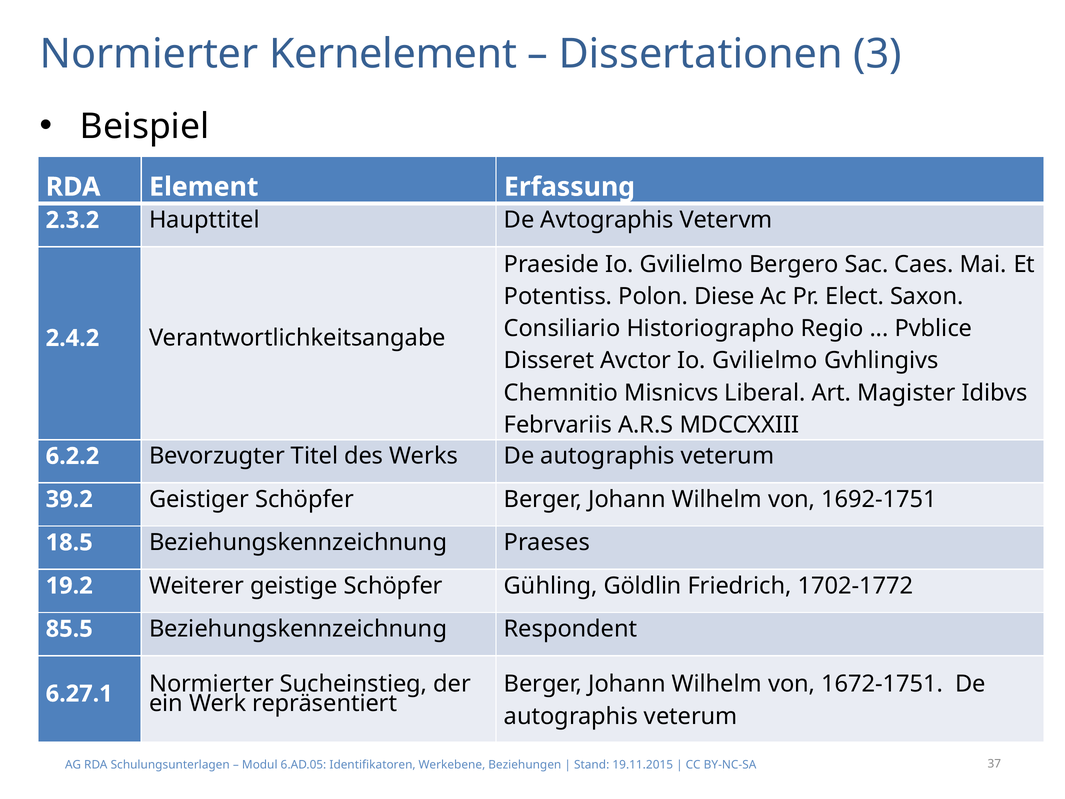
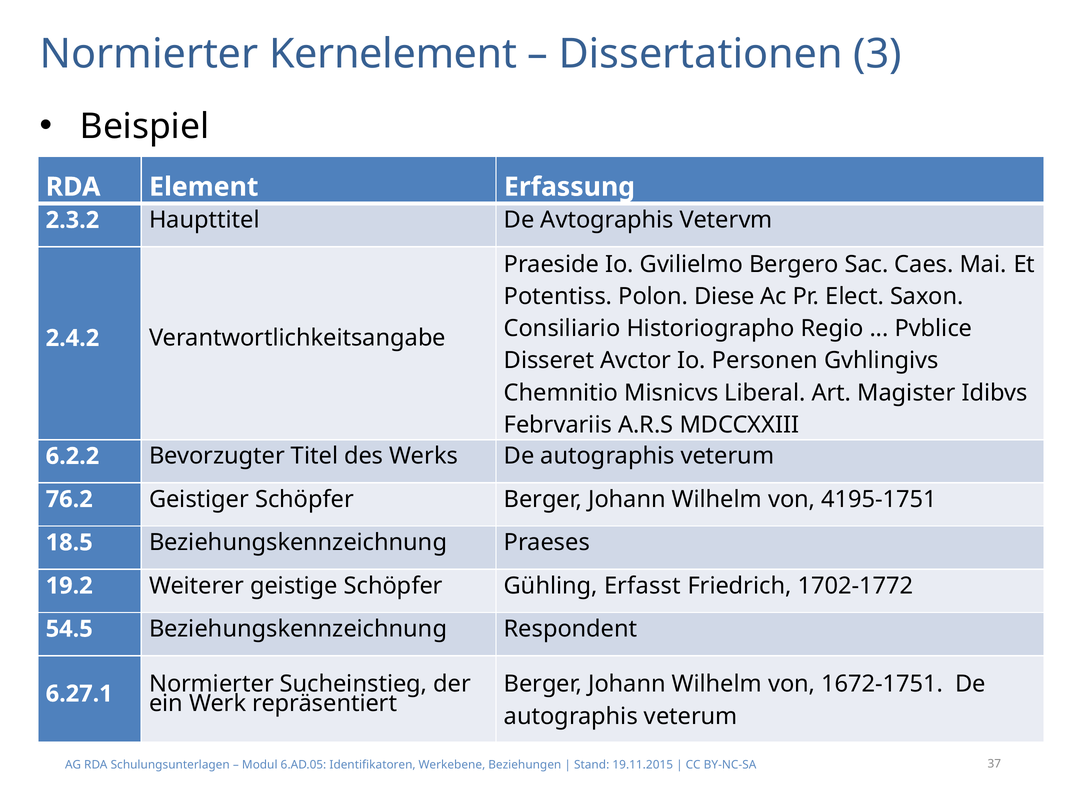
Avctor Io Gvilielmo: Gvilielmo -> Personen (765, 361)
39.2: 39.2 -> 76.2 (69, 499)
1692-1751: 1692-1751 -> 4195-1751 (879, 499)
Göldlin: Göldlin -> Erfasst (643, 586)
85.5: 85.5 -> 54.5 (69, 629)
